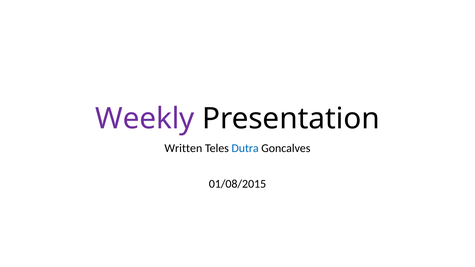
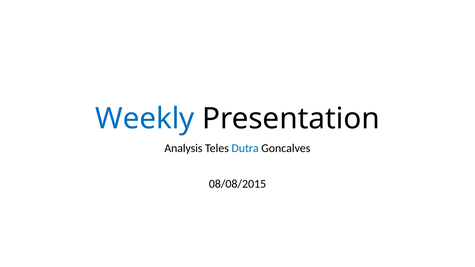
Weekly colour: purple -> blue (145, 119)
Written: Written -> Analysis (183, 148)
01/08/2015: 01/08/2015 -> 08/08/2015 (237, 184)
